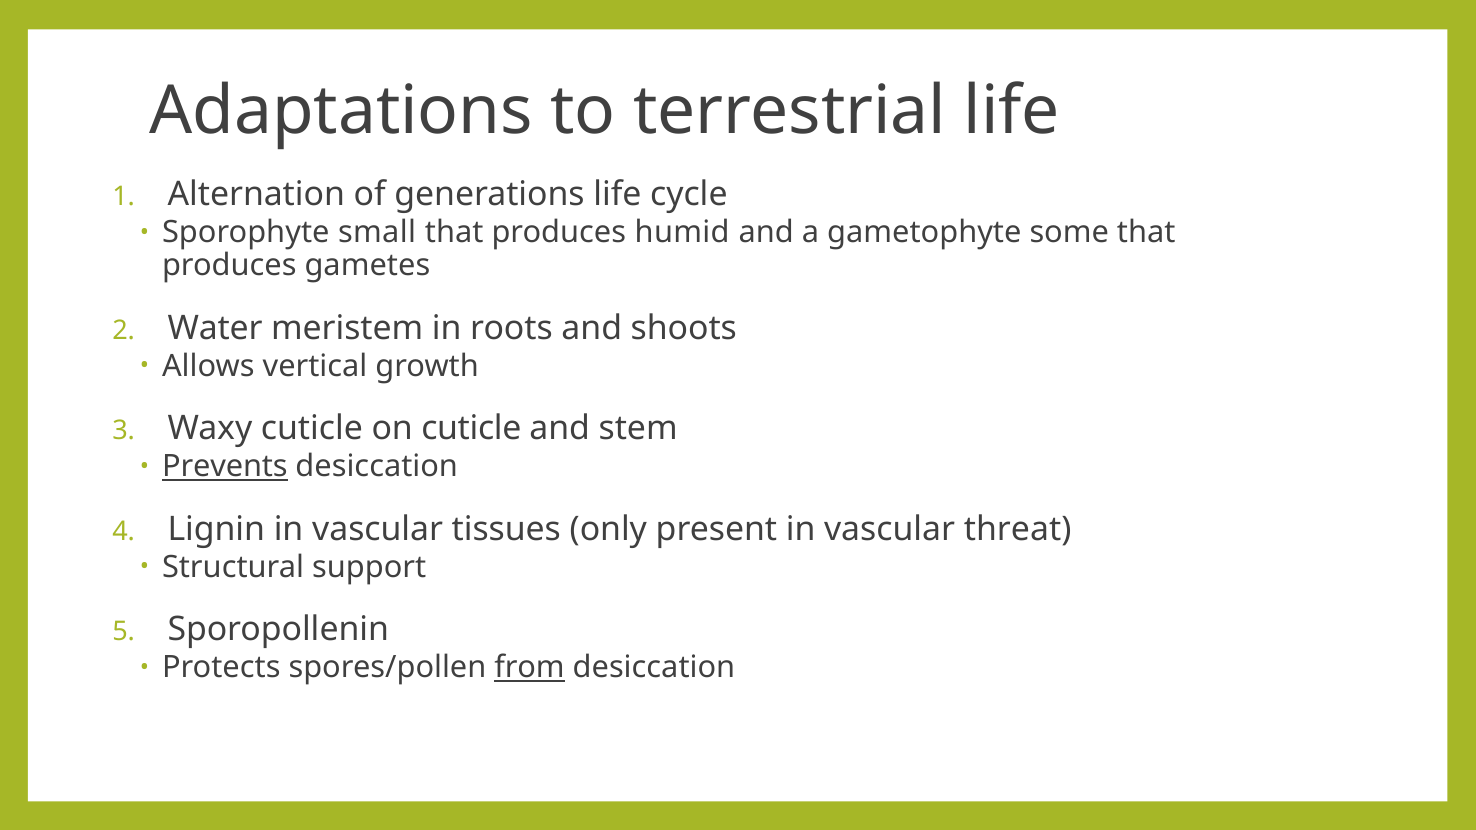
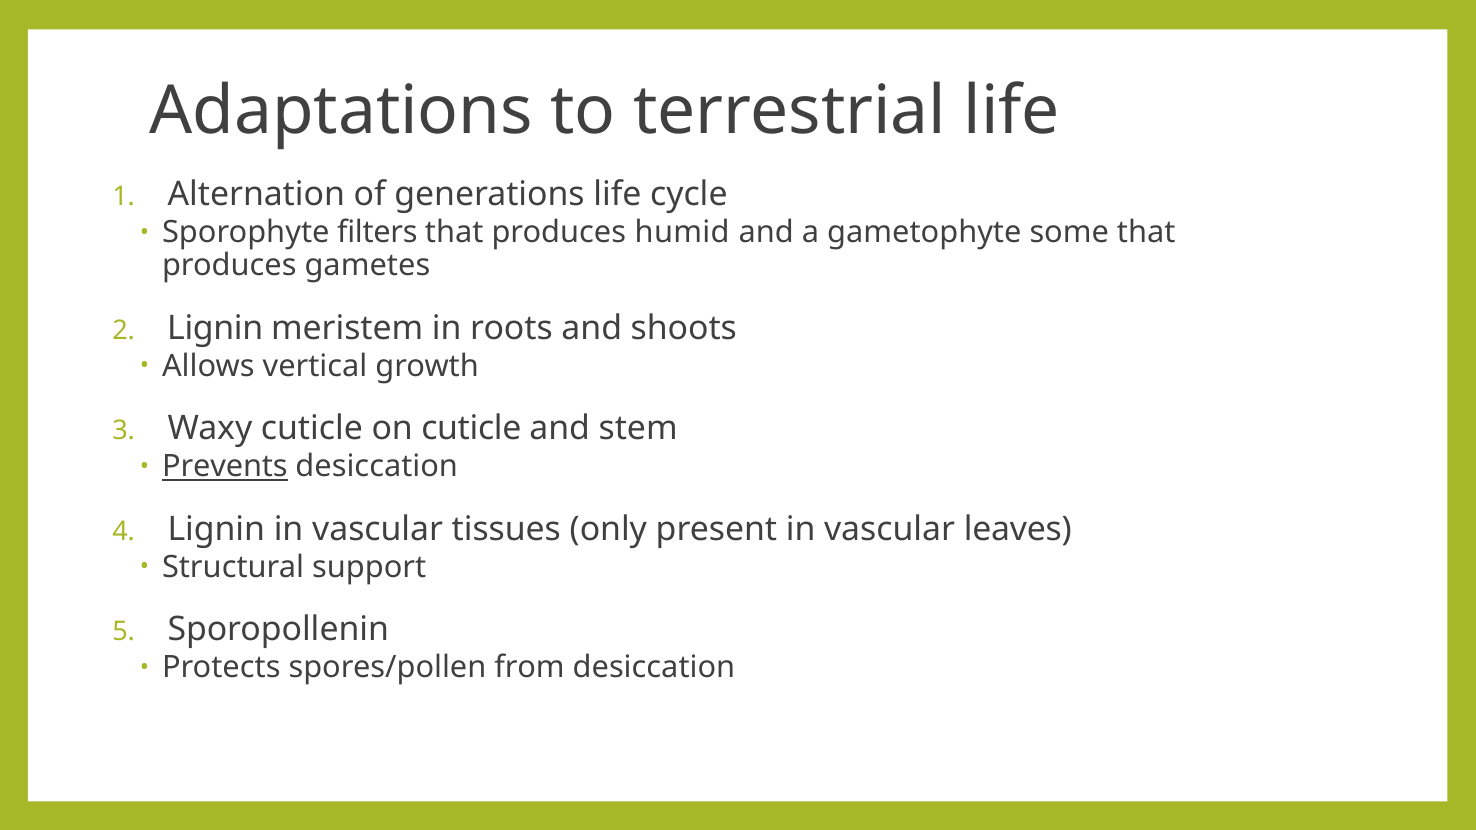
small: small -> filters (377, 232)
Water: Water -> Lignin (215, 328)
threat: threat -> leaves (1018, 529)
from underline: present -> none (530, 668)
